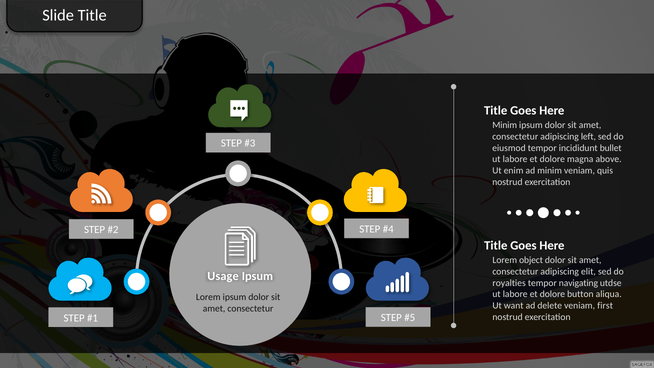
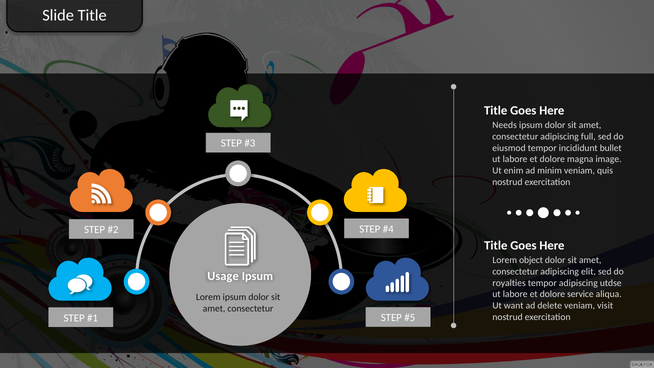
Minim: Minim -> Needs (505, 125)
left: left -> full (588, 136)
above: above -> image (609, 159)
tempor navigating: navigating -> adipiscing (578, 283)
button: button -> service (580, 294)
first: first -> visit (605, 306)
